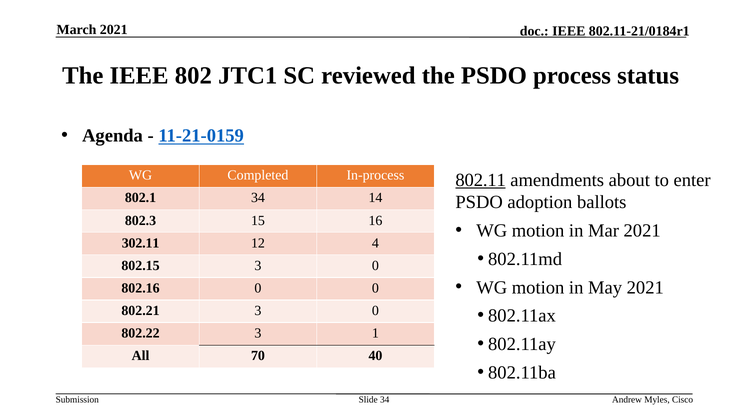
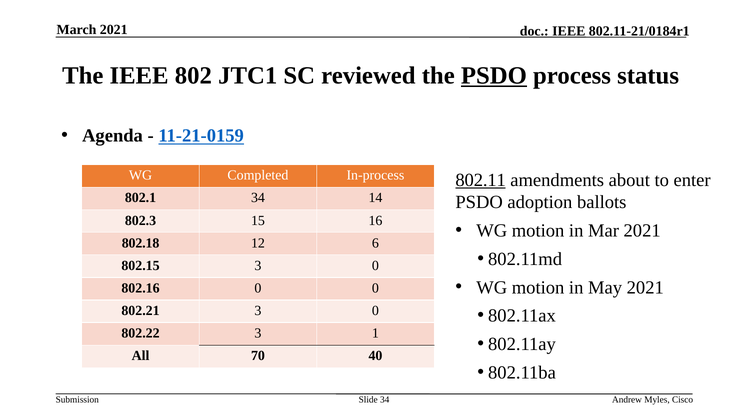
PSDO underline: none -> present (494, 76)
302.11: 302.11 -> 802.18 (141, 243)
4: 4 -> 6 (375, 243)
